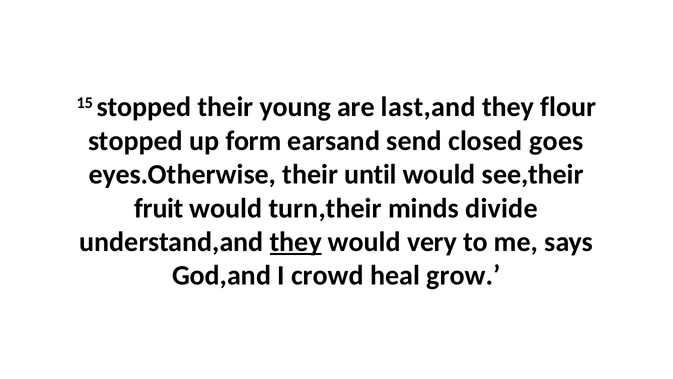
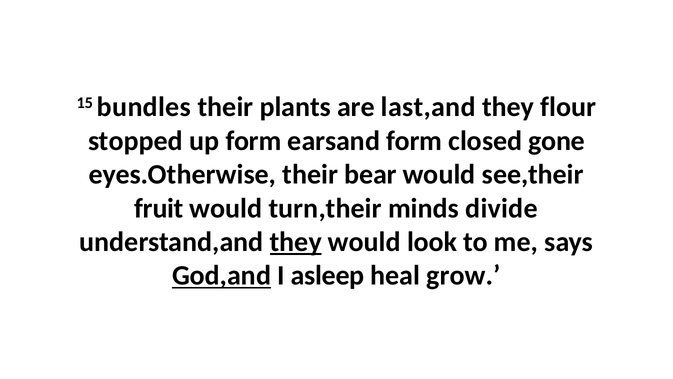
15 stopped: stopped -> bundles (144, 107)
young: young -> plants (295, 107)
earsand send: send -> form (414, 141)
goes: goes -> gone (557, 141)
until: until -> bear (371, 174)
very: very -> look (432, 242)
God,and underline: none -> present (222, 275)
crowd: crowd -> asleep (328, 275)
